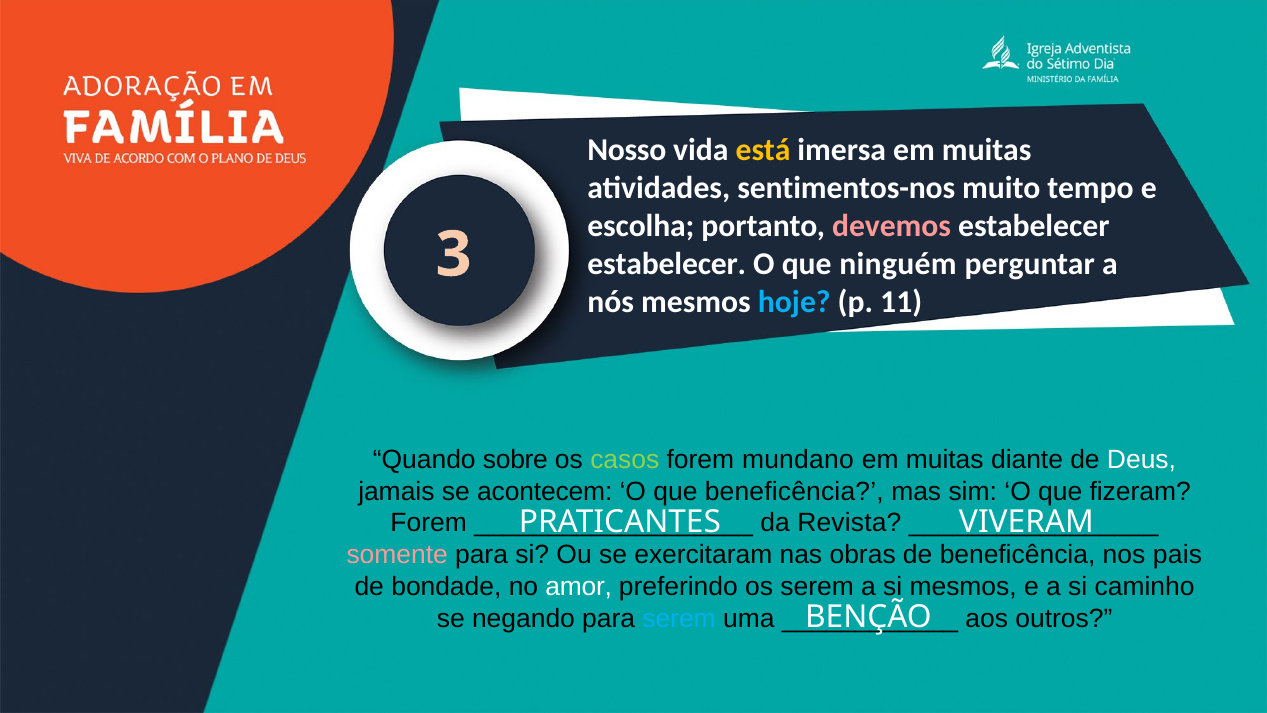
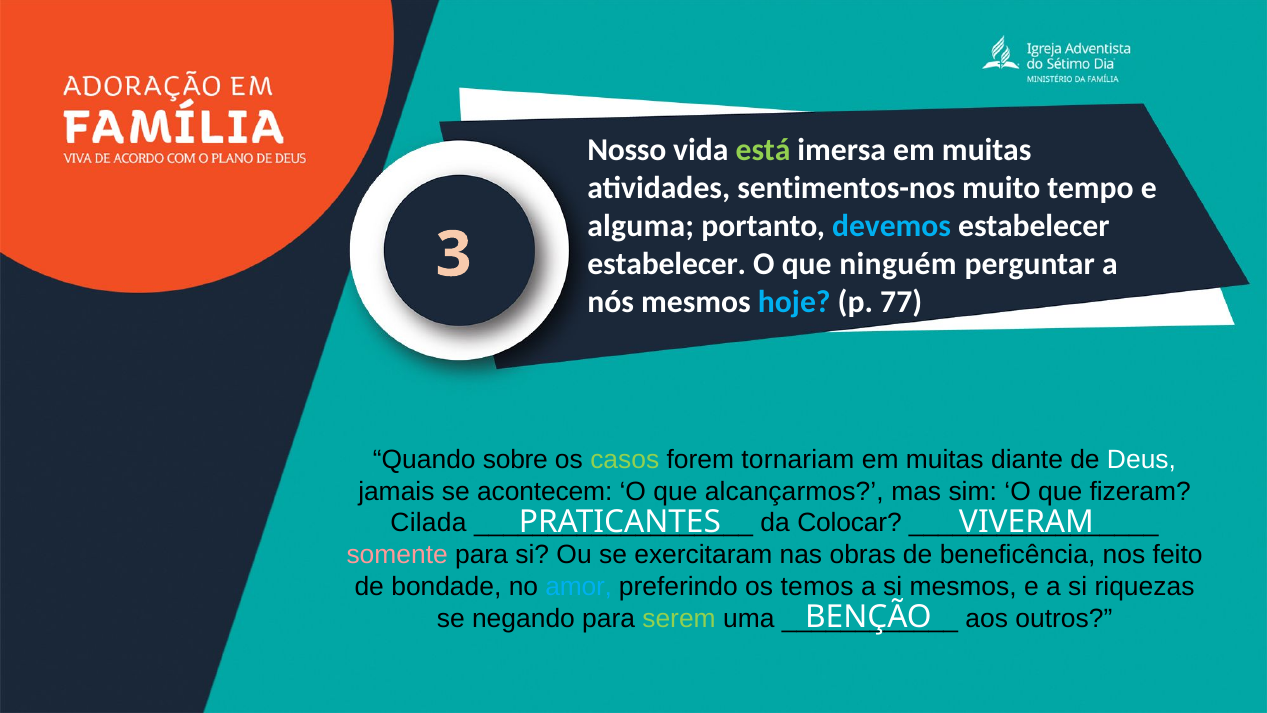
está colour: yellow -> light green (763, 150)
escolha: escolha -> alguma (641, 226)
devemos colour: pink -> light blue (892, 226)
11: 11 -> 77 (901, 302)
mundano: mundano -> tornariam (798, 460)
que beneficência: beneficência -> alcançarmos (794, 491)
Forem: Forem -> Cilada (429, 523)
Revista: Revista -> Colocar (850, 523)
pais: pais -> feito (1178, 555)
amor colour: white -> light blue (579, 586)
os serem: serem -> temos (817, 586)
caminho: caminho -> riquezas (1145, 586)
serem colour: light blue -> light green (679, 618)
